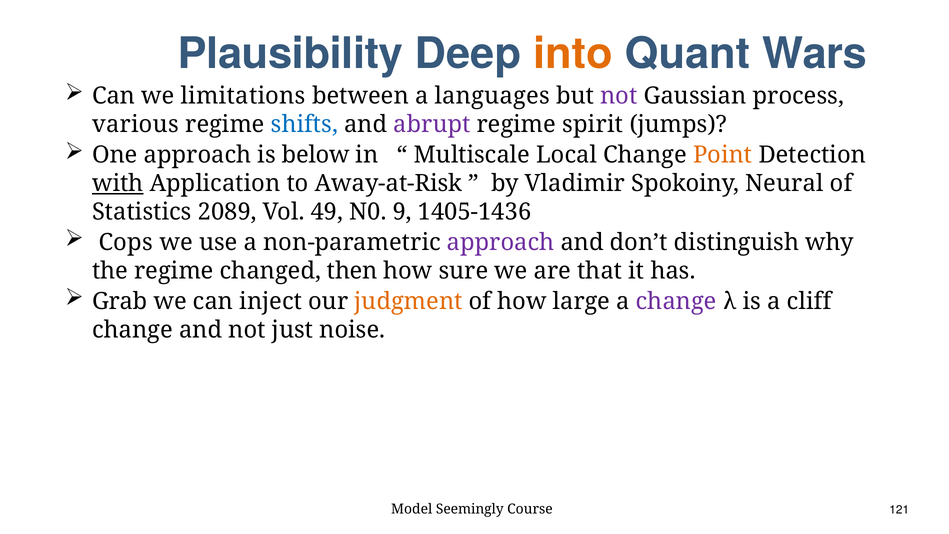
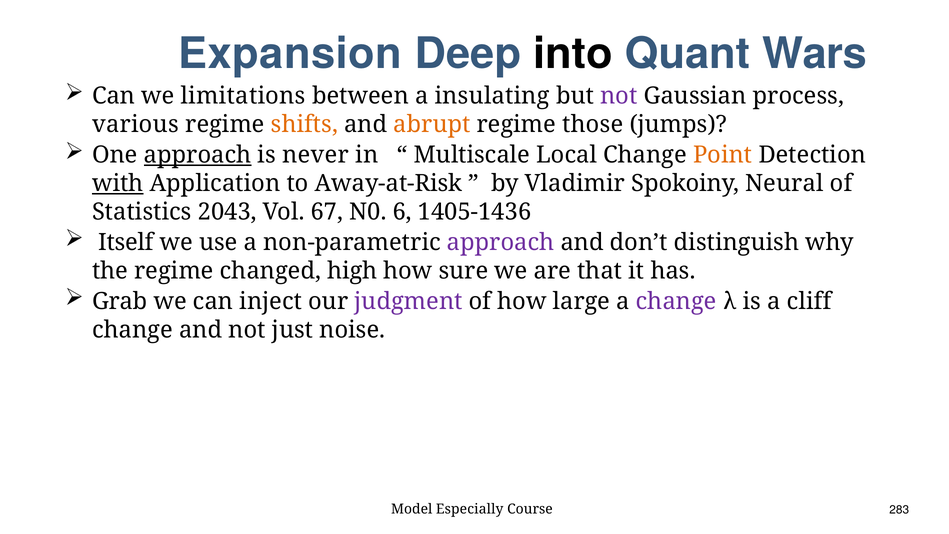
Plausibility: Plausibility -> Expansion (290, 54)
into colour: orange -> black (573, 54)
languages: languages -> insulating (492, 96)
shifts colour: blue -> orange (304, 125)
abrupt colour: purple -> orange (432, 125)
spirit: spirit -> those (593, 125)
approach underline: none -> present (198, 155)
below: below -> never (315, 155)
2089: 2089 -> 2043 (227, 212)
49: 49 -> 67 (327, 212)
9: 9 -> 6 (402, 212)
Cops: Cops -> Itself (126, 242)
then: then -> high (352, 271)
judgment colour: orange -> purple (409, 301)
Seemingly: Seemingly -> Especially (470, 509)
121: 121 -> 283 (899, 510)
